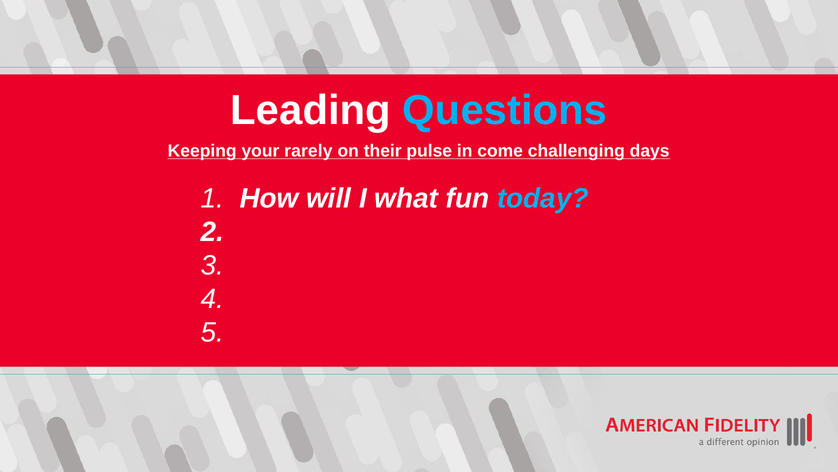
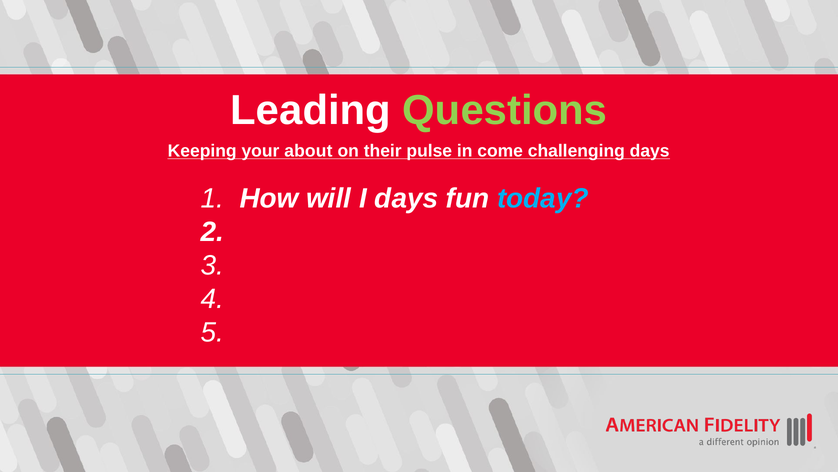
Questions colour: light blue -> light green (505, 110)
rarely: rarely -> about (308, 151)
I what: what -> days (406, 198)
